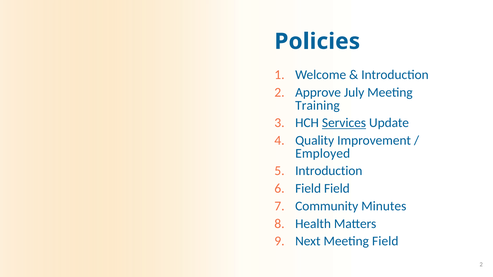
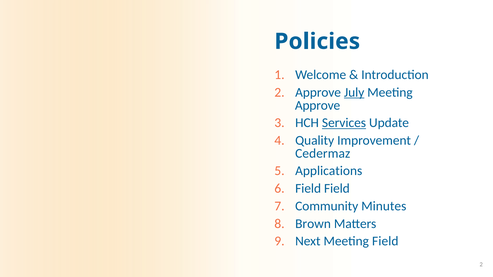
July underline: none -> present (354, 92)
Training: Training -> Approve (318, 105)
Employed: Employed -> Cedermaz (323, 154)
Introduction: Introduction -> Applications (329, 171)
Health: Health -> Brown (313, 224)
